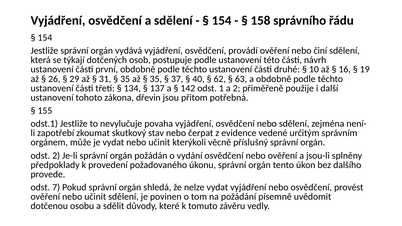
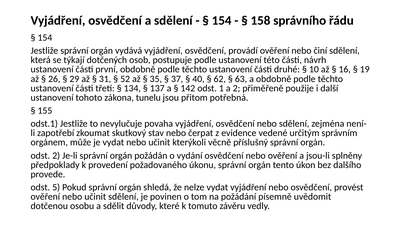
35: 35 -> 52 (125, 79)
dřevin: dřevin -> tunelu (148, 98)
7: 7 -> 5 (56, 187)
